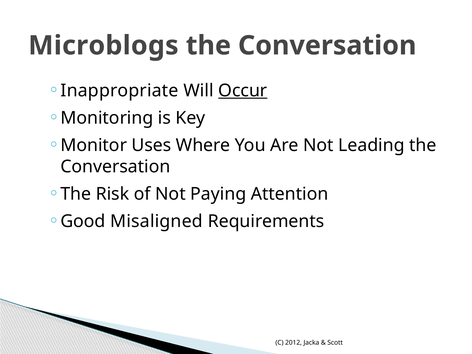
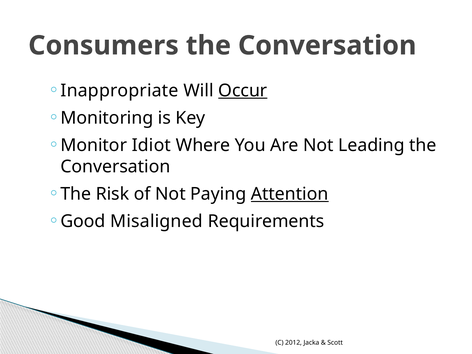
Microblogs: Microblogs -> Consumers (104, 46)
Uses: Uses -> Idiot (151, 145)
Attention underline: none -> present (290, 194)
